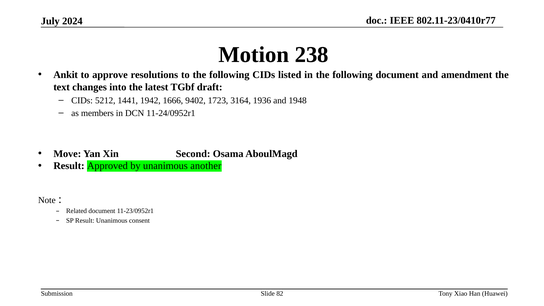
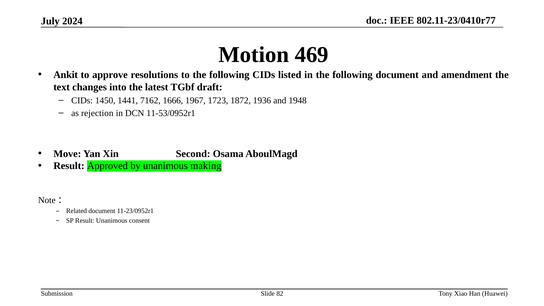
238: 238 -> 469 (312, 55)
5212: 5212 -> 1450 (105, 100)
1942: 1942 -> 7162 (150, 100)
9402: 9402 -> 1967 (195, 100)
3164: 3164 -> 1872 (241, 100)
members: members -> rejection (97, 113)
11-24/0952r1: 11-24/0952r1 -> 11-53/0952r1 (171, 113)
another: another -> making (206, 166)
